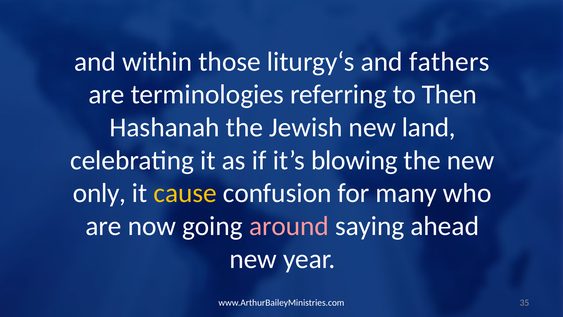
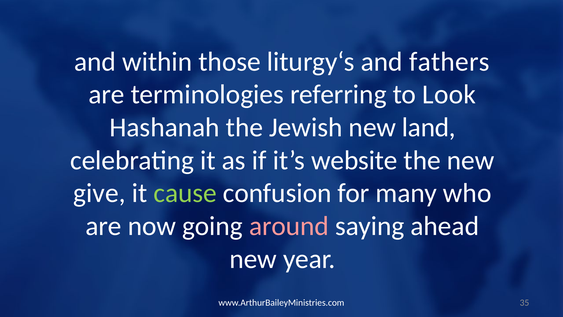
Then: Then -> Look (449, 94)
blowing: blowing -> website (354, 160)
only: only -> give (99, 193)
cause colour: yellow -> light green (185, 193)
